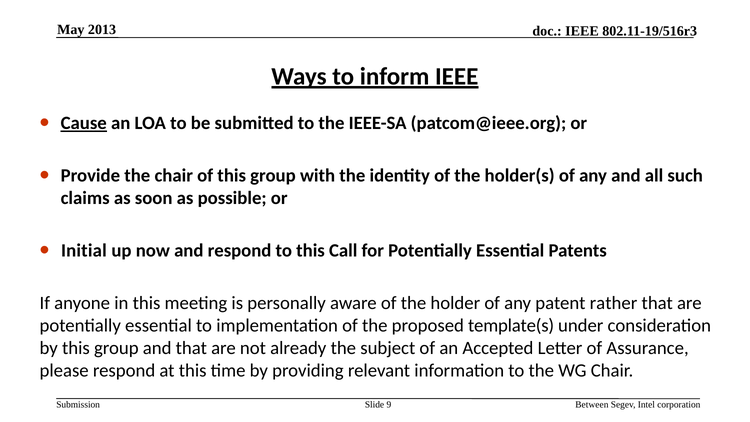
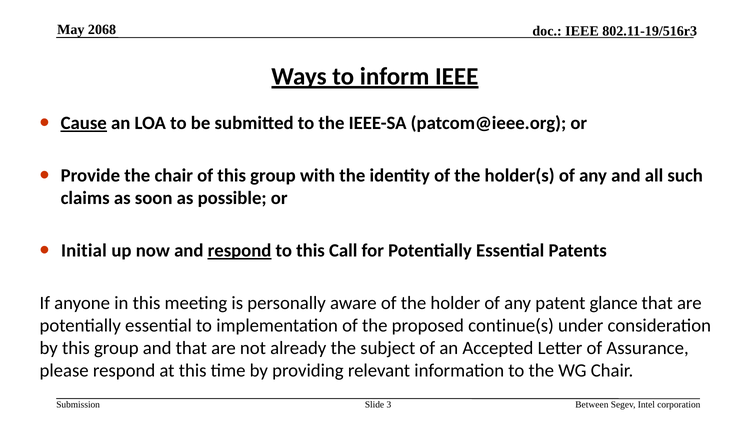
2013: 2013 -> 2068 (102, 30)
respond underline: none -> present (240, 251)
rather: rather -> glance (614, 303)
template(s: template(s -> continue(s (511, 326)
9: 9 -> 3 (389, 405)
